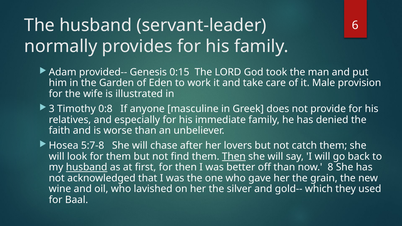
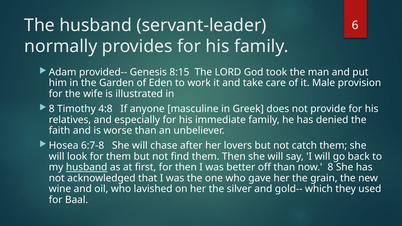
0:15: 0:15 -> 8:15 (179, 72)
3: 3 -> 8 (52, 109)
0:8: 0:8 -> 4:8 (105, 109)
5:7-8: 5:7-8 -> 6:7-8 (93, 146)
Then underline: present -> none (234, 157)
